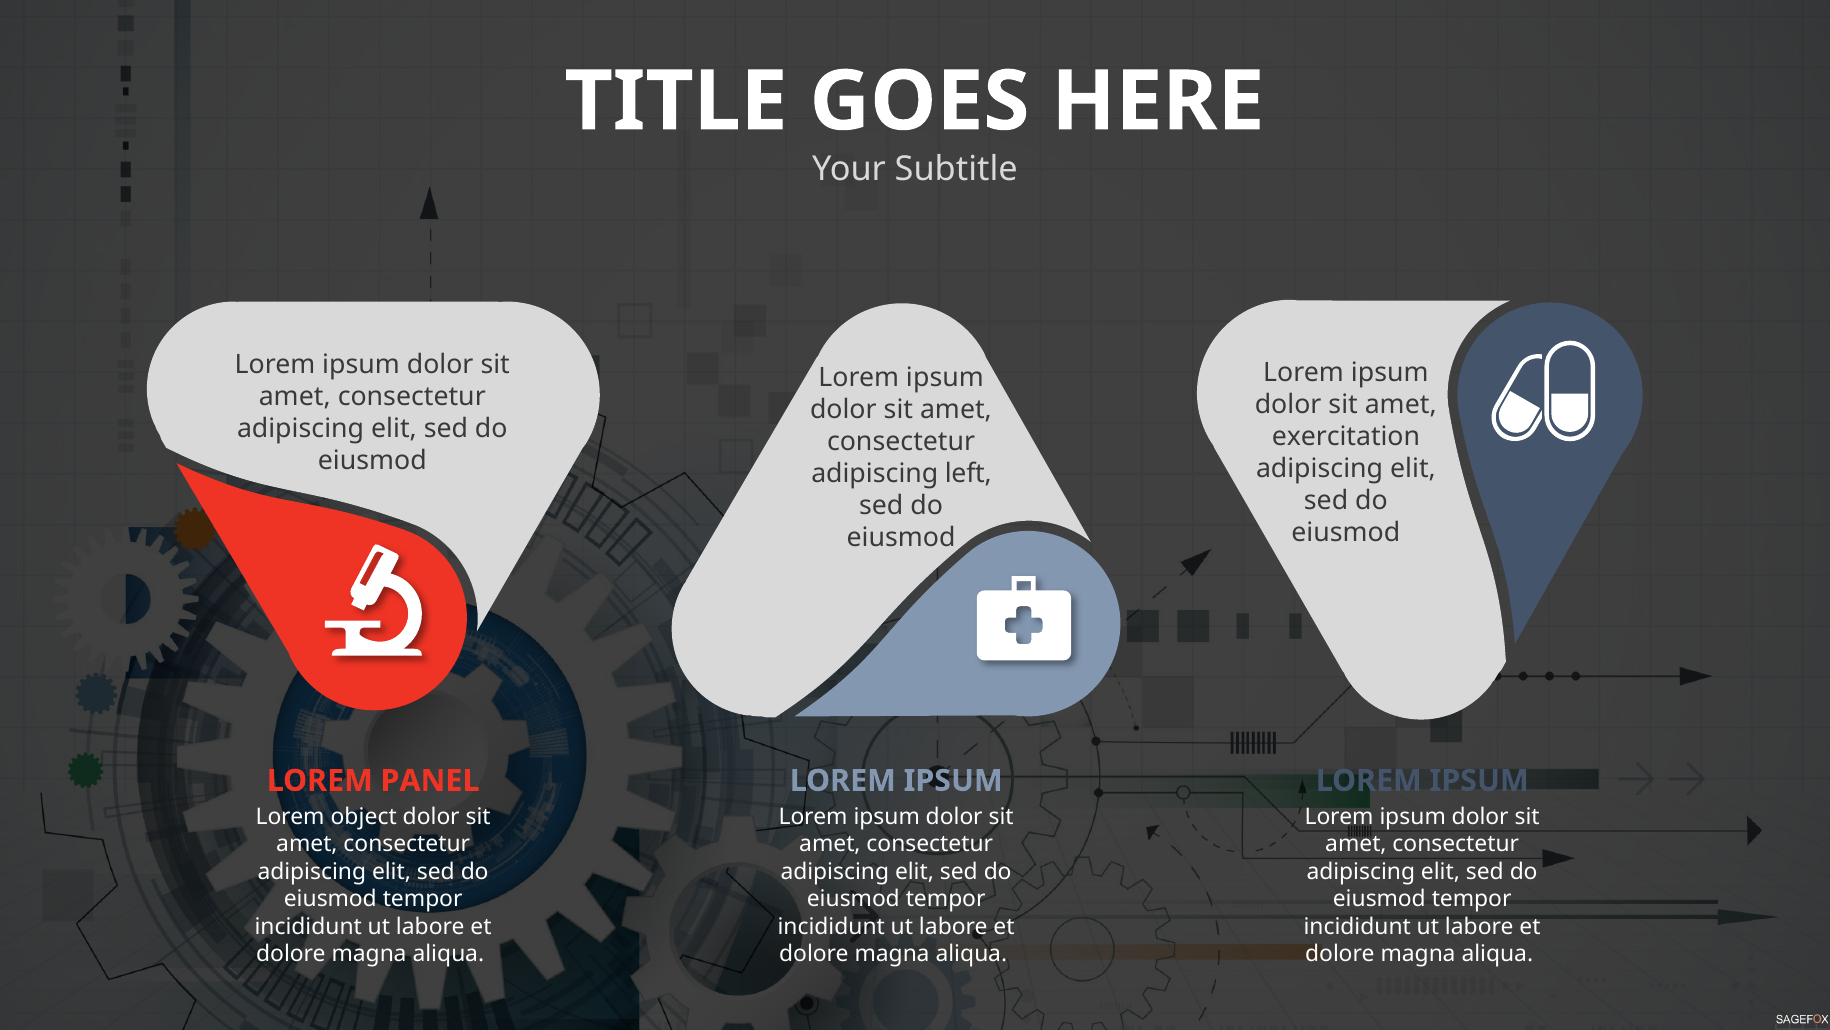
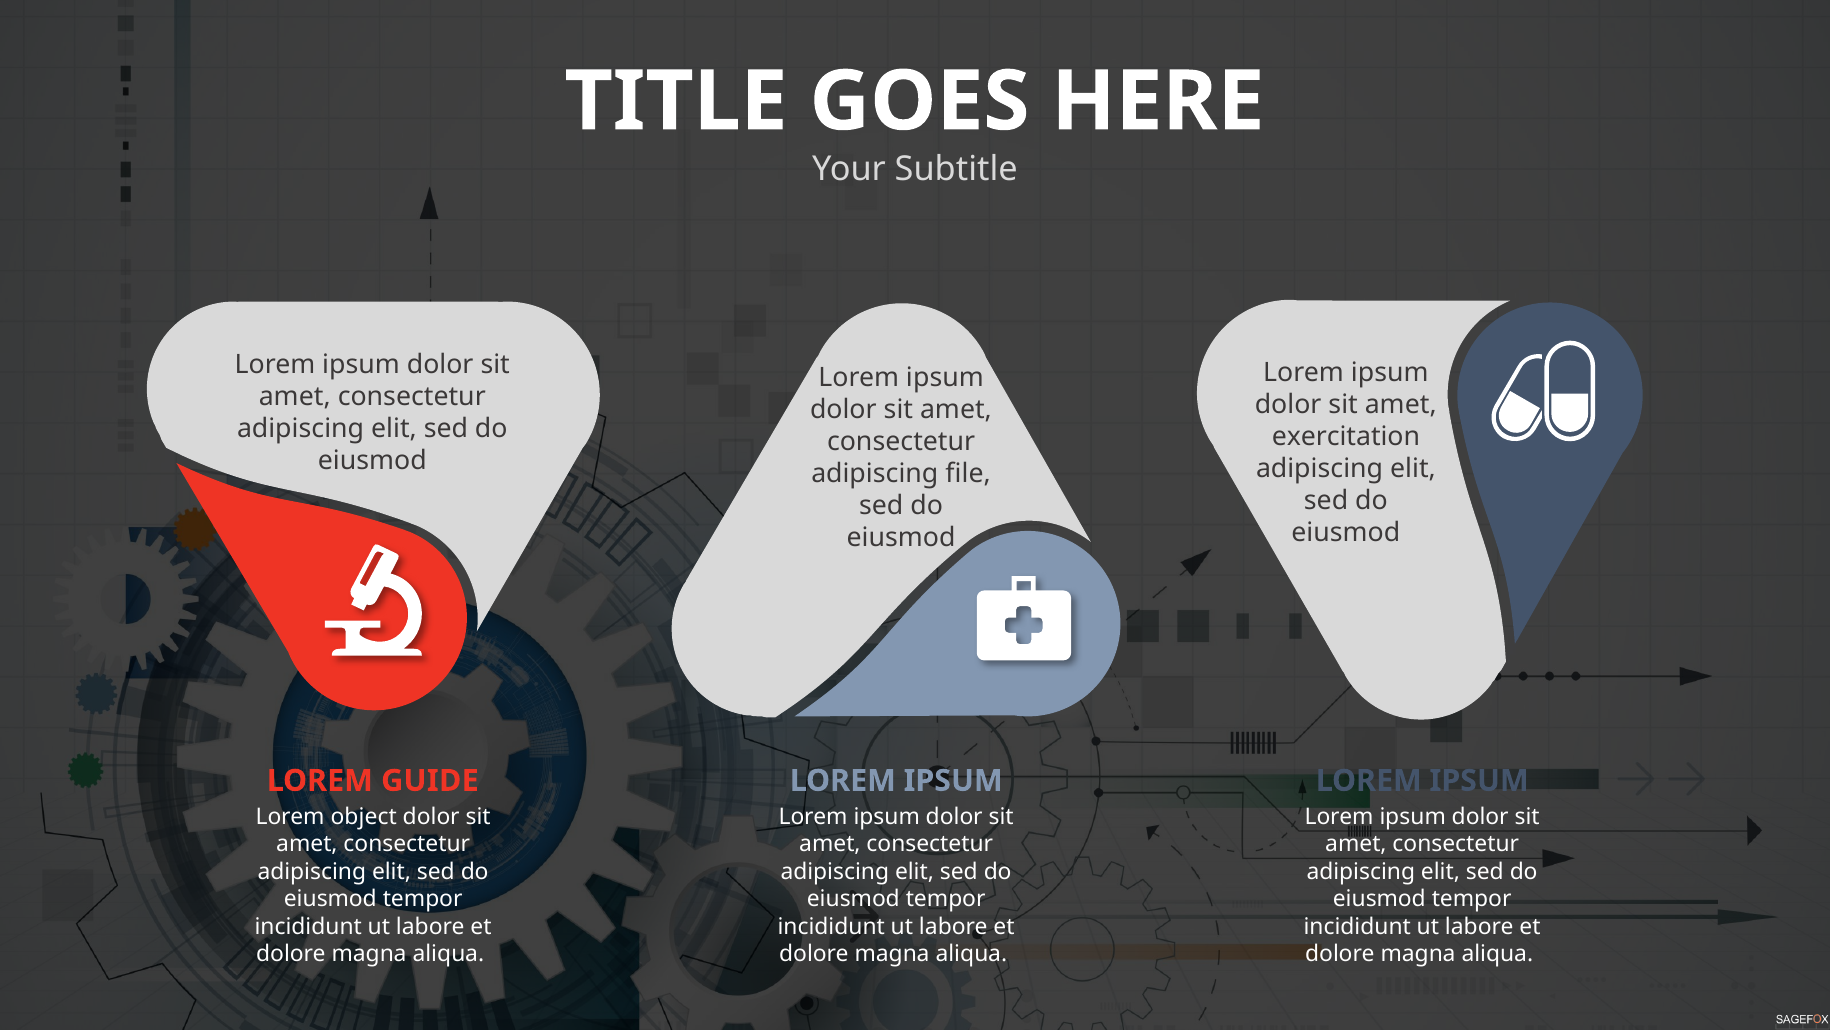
left: left -> file (968, 473)
PANEL: PANEL -> GUIDE (430, 780)
